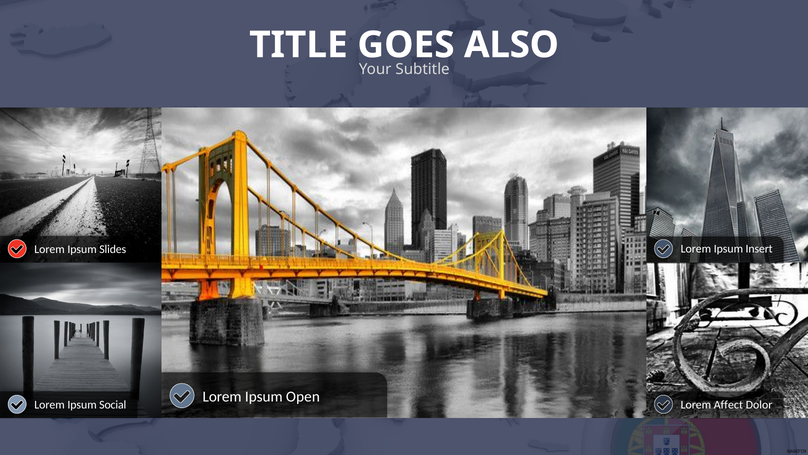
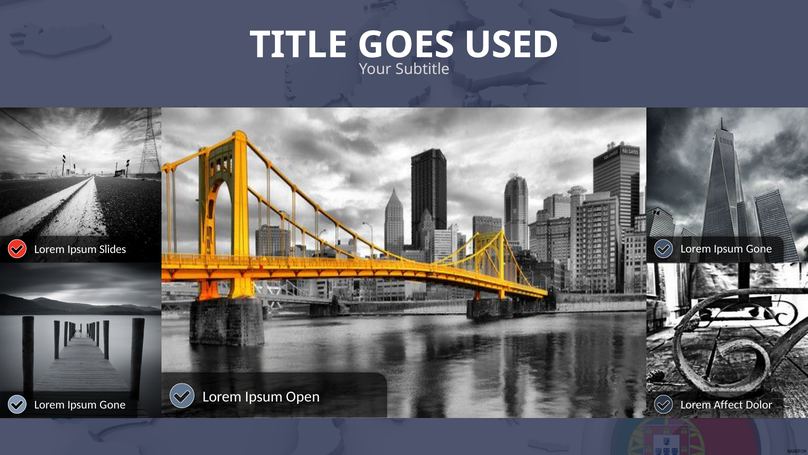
ALSO: ALSO -> USED (511, 45)
Insert: Insert -> Gone (759, 249)
Social: Social -> Gone (113, 404)
